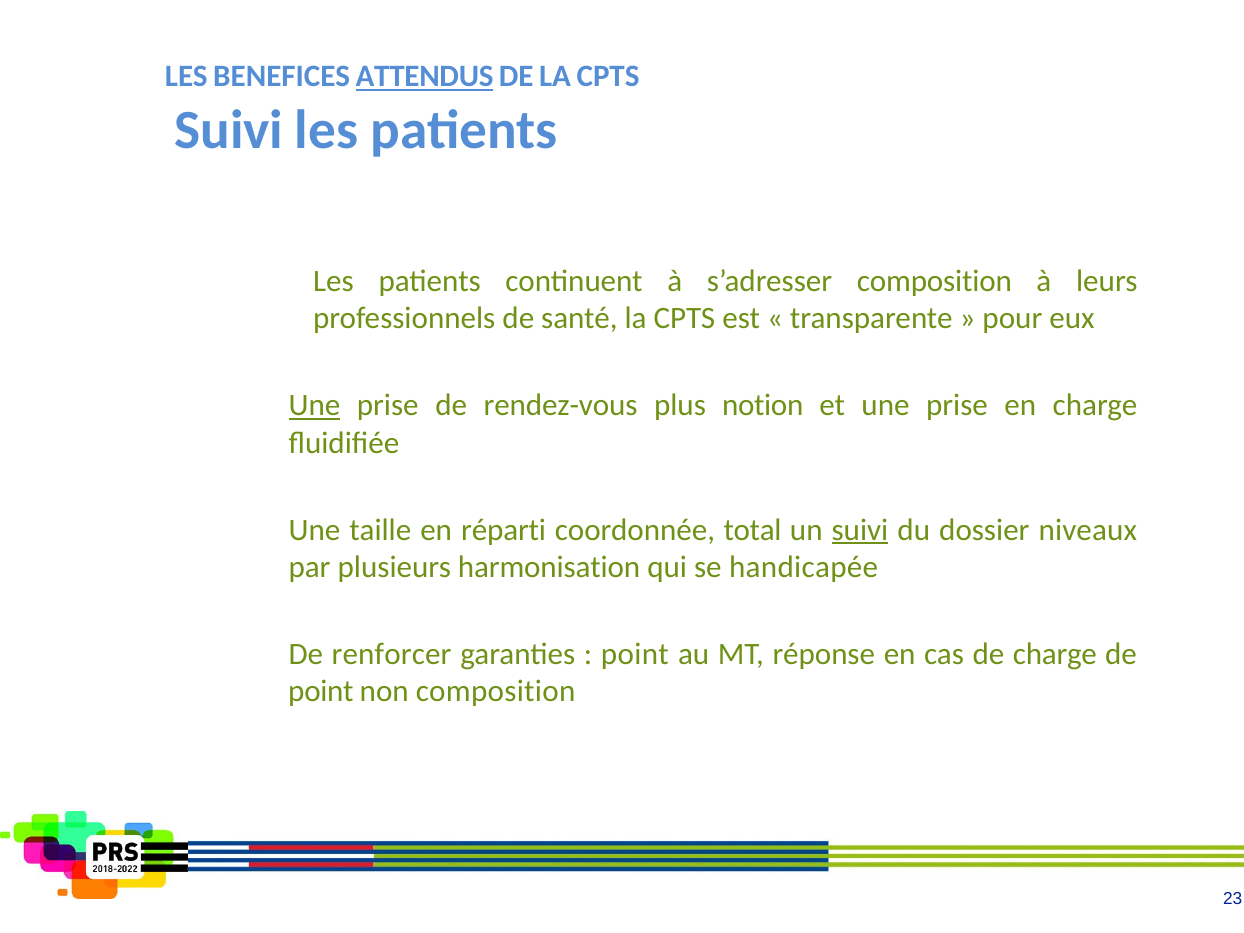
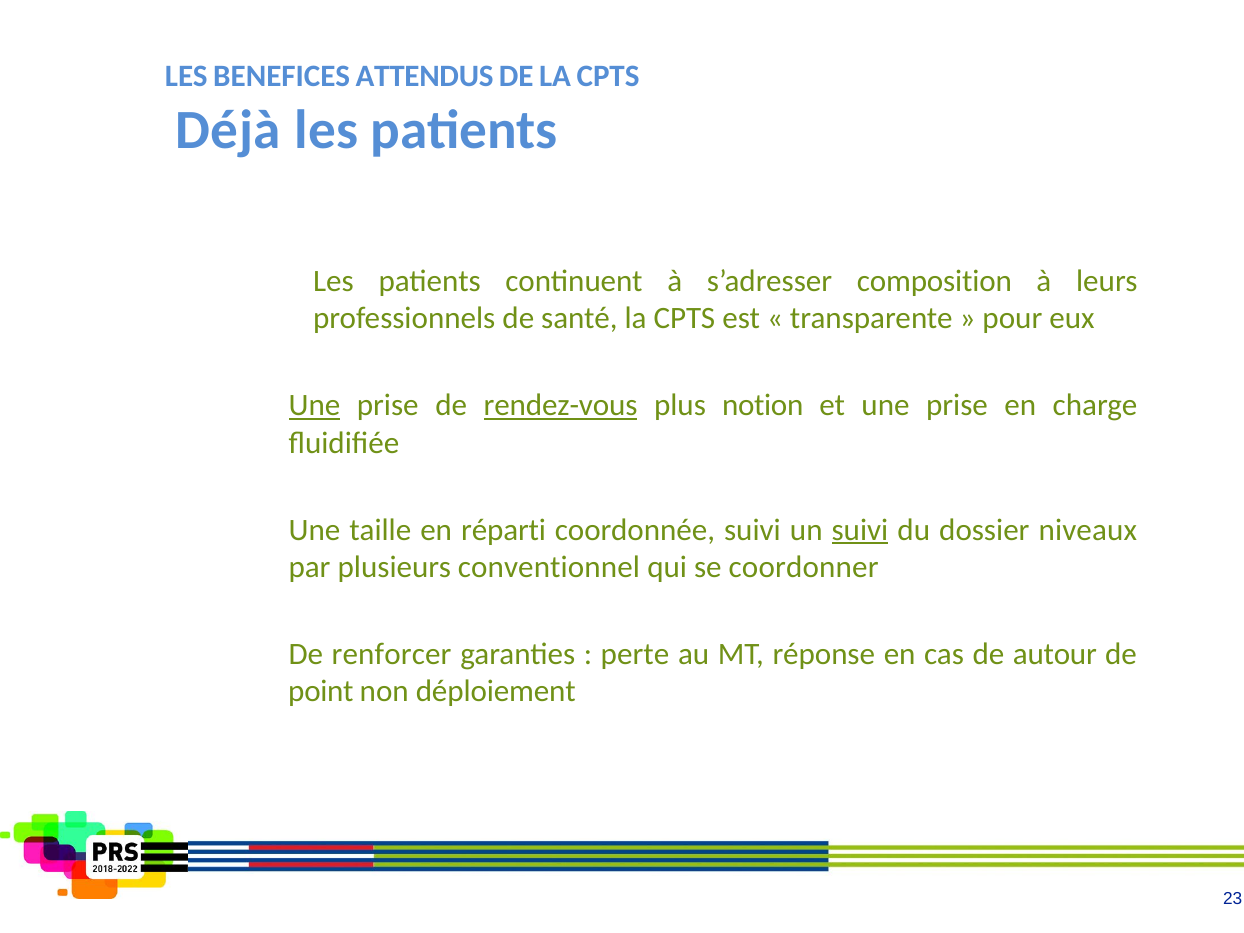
ATTENDUS underline: present -> none (425, 77)
Suivi: Suivi -> Déjà (228, 130)
rendez-vous underline: none -> present (561, 406)
coordonnée total: total -> suivi (752, 530)
harmonisation: harmonisation -> conventionnel (549, 567)
handicapée: handicapée -> coordonner (804, 567)
point: point -> perte (635, 654)
de charge: charge -> autour (1055, 654)
non composition: composition -> déploiement (496, 692)
